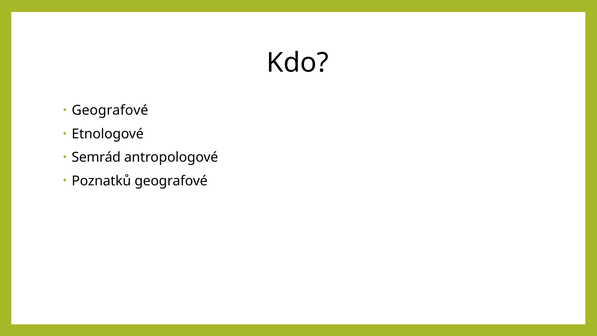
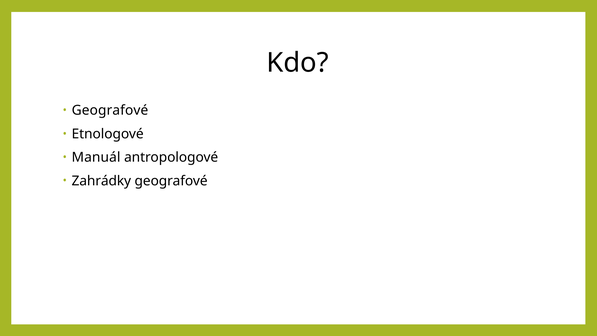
Semrád: Semrád -> Manuál (96, 157)
Poznatků: Poznatků -> Zahrádky (101, 181)
